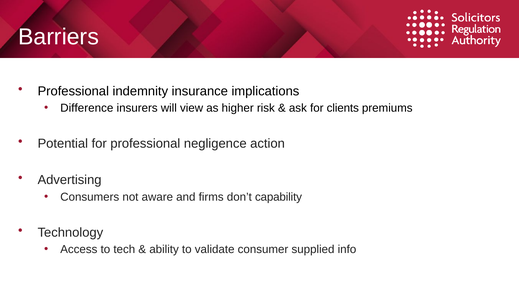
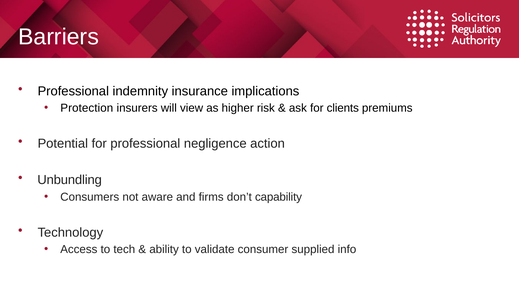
Difference: Difference -> Protection (87, 108)
Advertising: Advertising -> Unbundling (70, 180)
